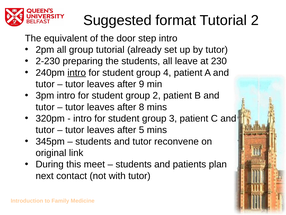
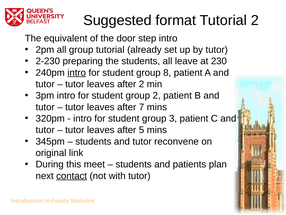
4: 4 -> 8 (167, 72)
after 9: 9 -> 2 (142, 84)
8: 8 -> 7 (142, 107)
contact underline: none -> present (72, 175)
